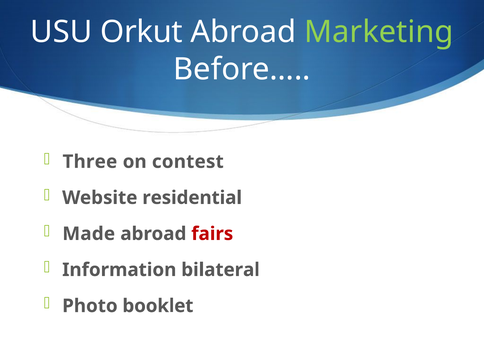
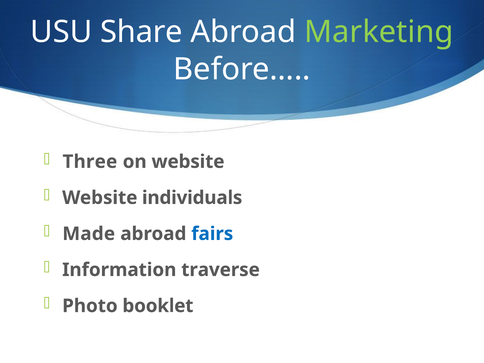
Orkut: Orkut -> Share (142, 32)
on contest: contest -> website (188, 162)
residential: residential -> individuals (192, 198)
fairs colour: red -> blue (212, 234)
bilateral: bilateral -> traverse (221, 270)
